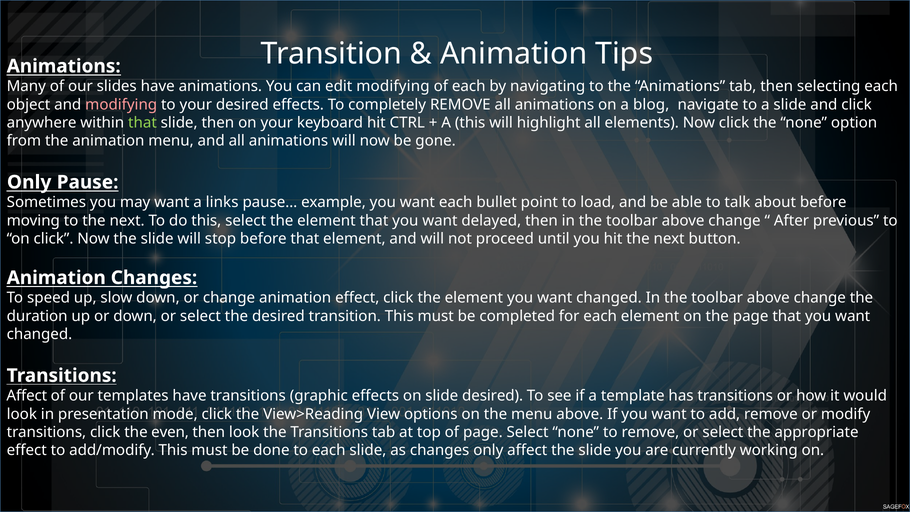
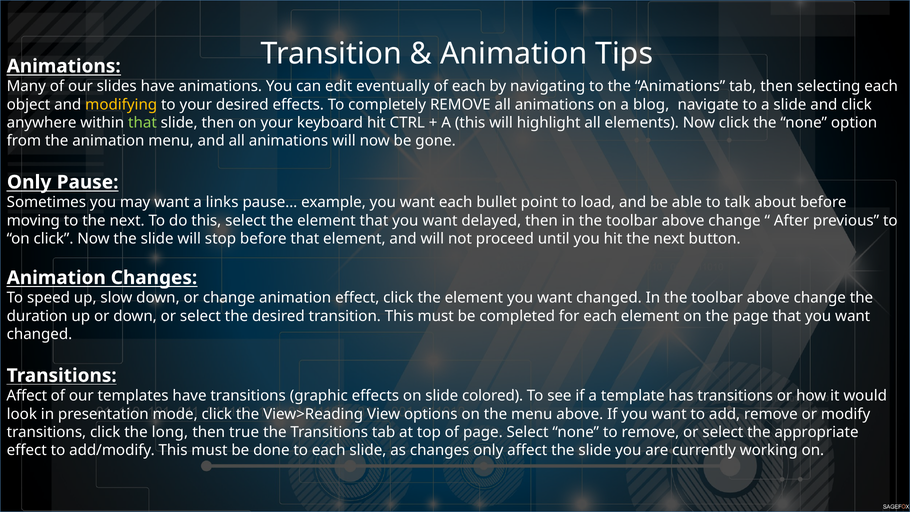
edit modifying: modifying -> eventually (393, 86)
modifying colour: pink -> yellow (121, 105)
slide desired: desired -> colored (493, 396)
even: even -> long (170, 432)
then look: look -> true (244, 432)
